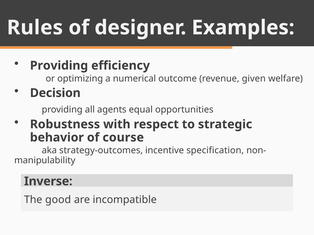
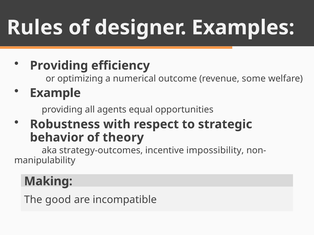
given: given -> some (254, 79)
Decision: Decision -> Example (55, 93)
course: course -> theory (123, 138)
specification: specification -> impossibility (215, 151)
Inverse: Inverse -> Making (48, 182)
